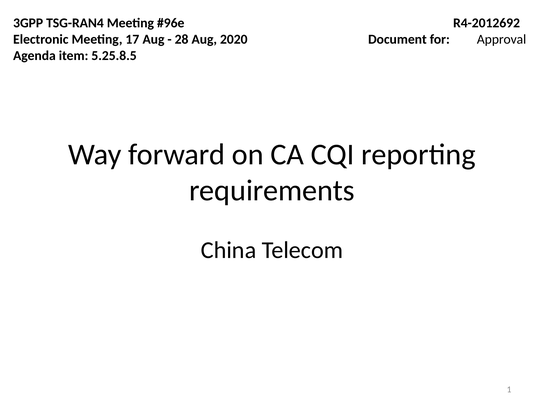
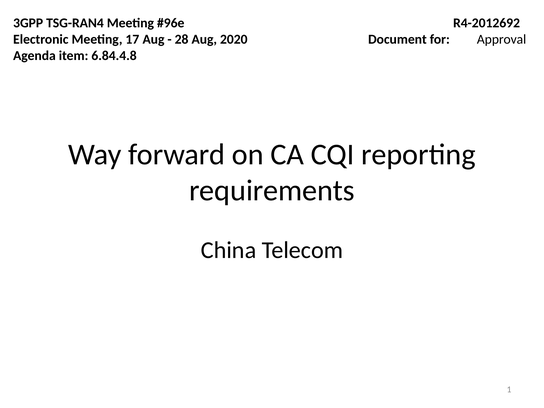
5.25.8.5: 5.25.8.5 -> 6.84.4.8 (114, 56)
